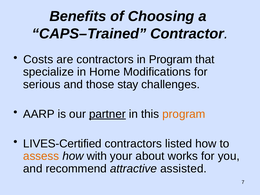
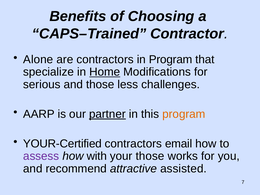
Costs: Costs -> Alone (38, 59)
Home underline: none -> present (105, 72)
stay: stay -> less (128, 84)
LIVES-Certified: LIVES-Certified -> YOUR-Certified (62, 144)
listed: listed -> email (179, 144)
assess colour: orange -> purple (41, 156)
your about: about -> those (150, 156)
